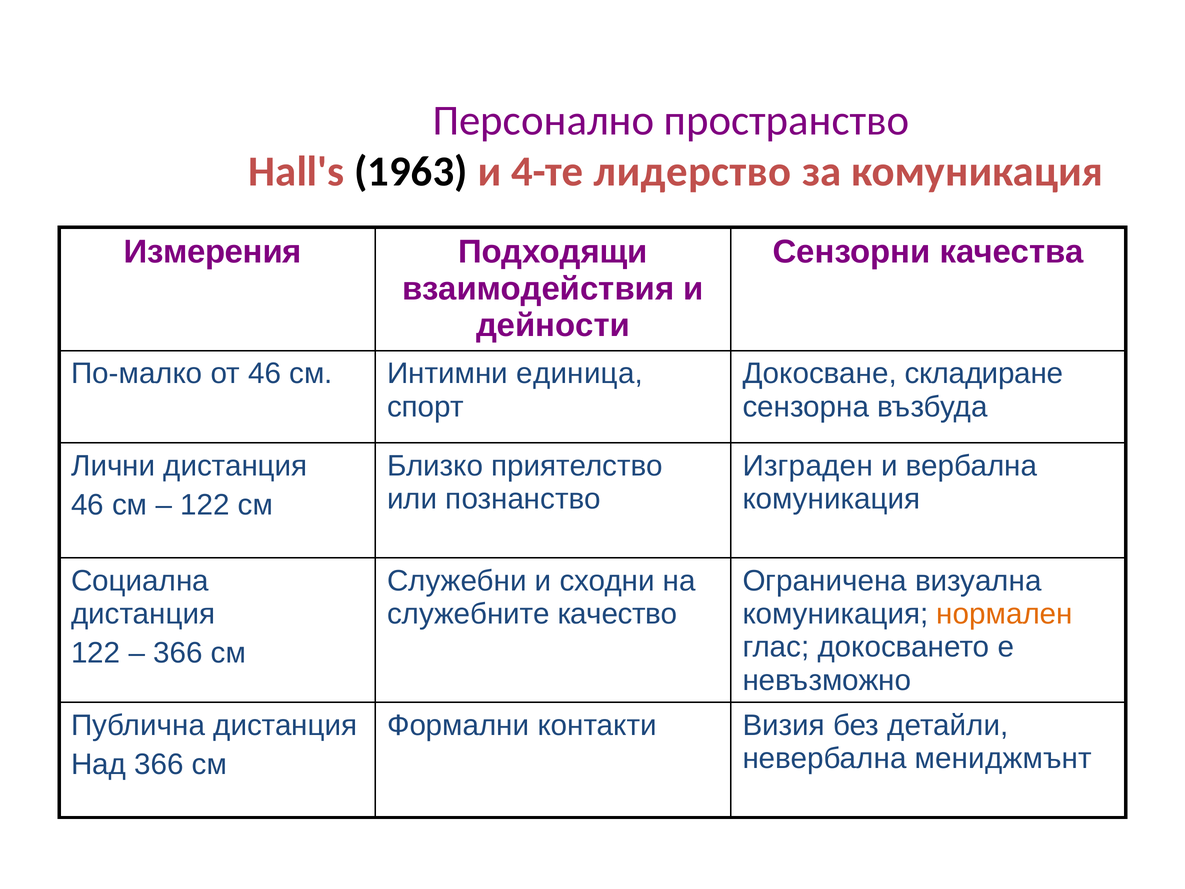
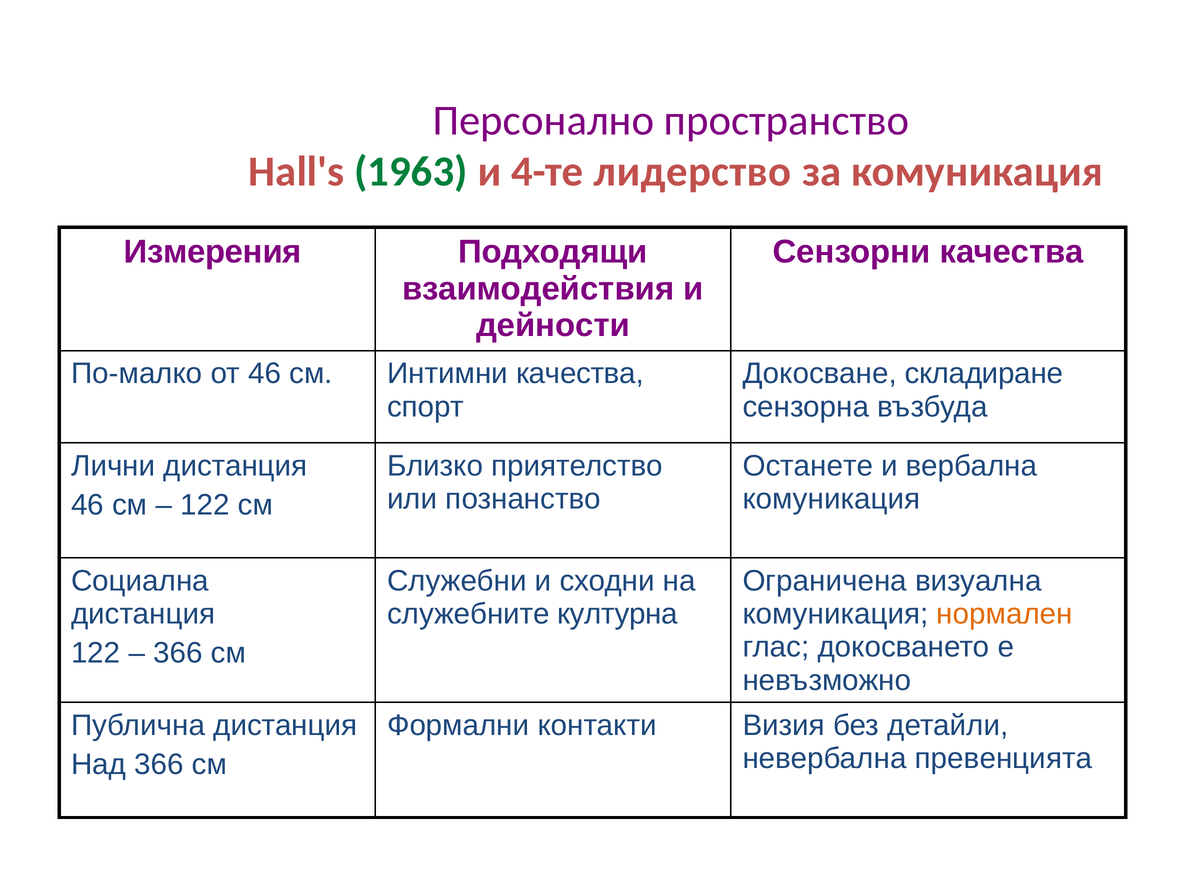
1963 colour: black -> green (411, 172)
Интимни единица: единица -> качества (580, 374)
Изграден: Изграден -> Останете (808, 466)
качество: качество -> културна (617, 614)
мениджмънт: мениджмънт -> превенцията (1003, 758)
